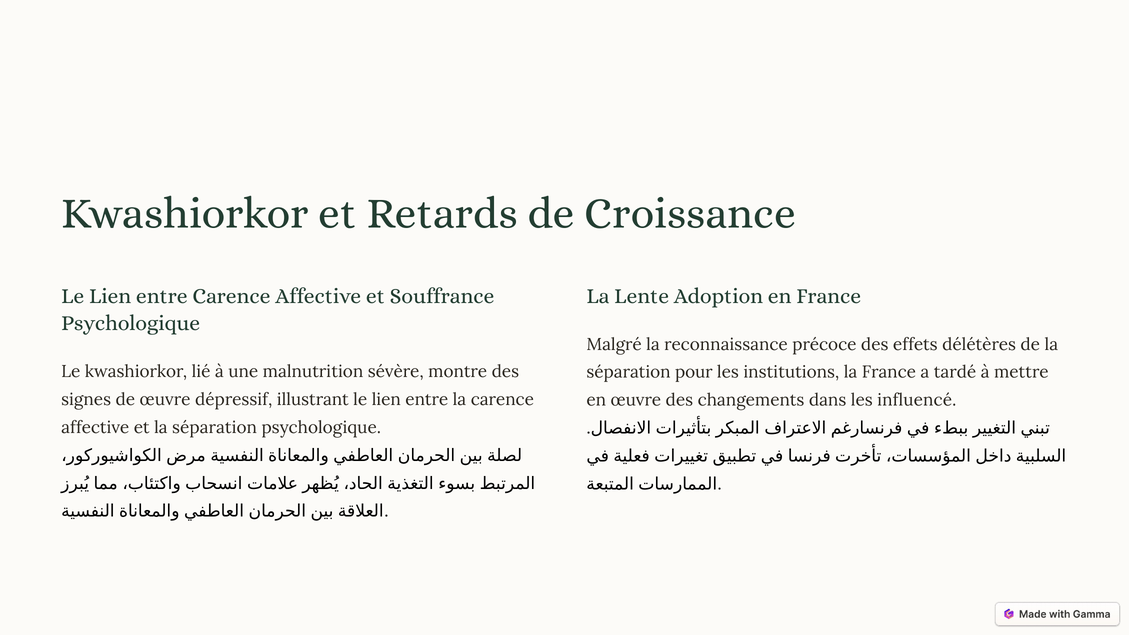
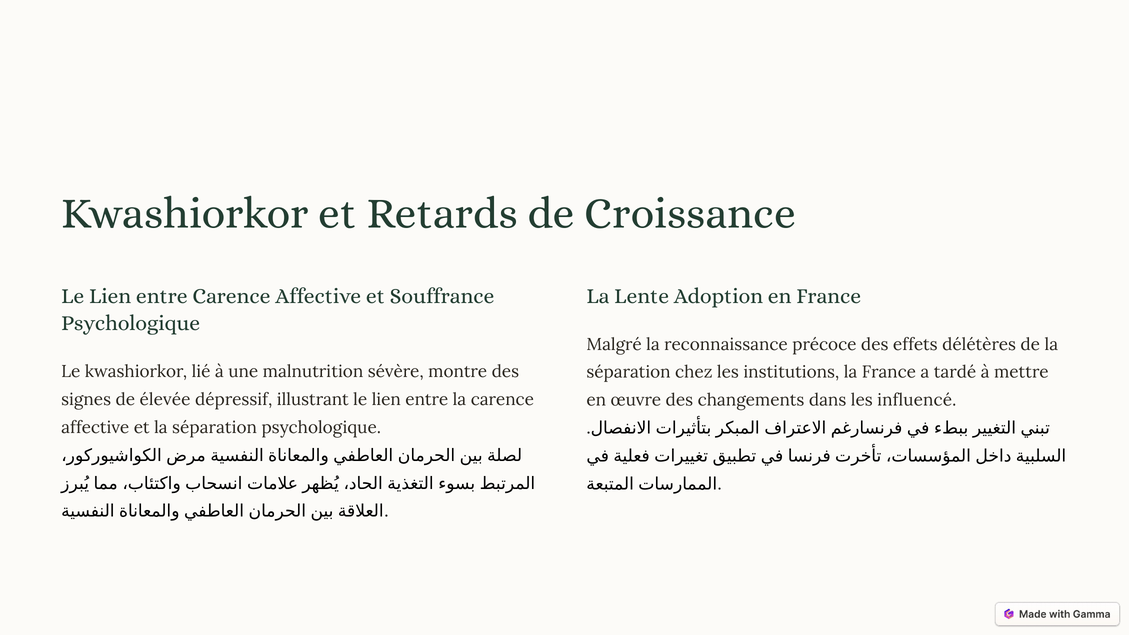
pour: pour -> chez (694, 372)
de œuvre: œuvre -> élevée (165, 400)
